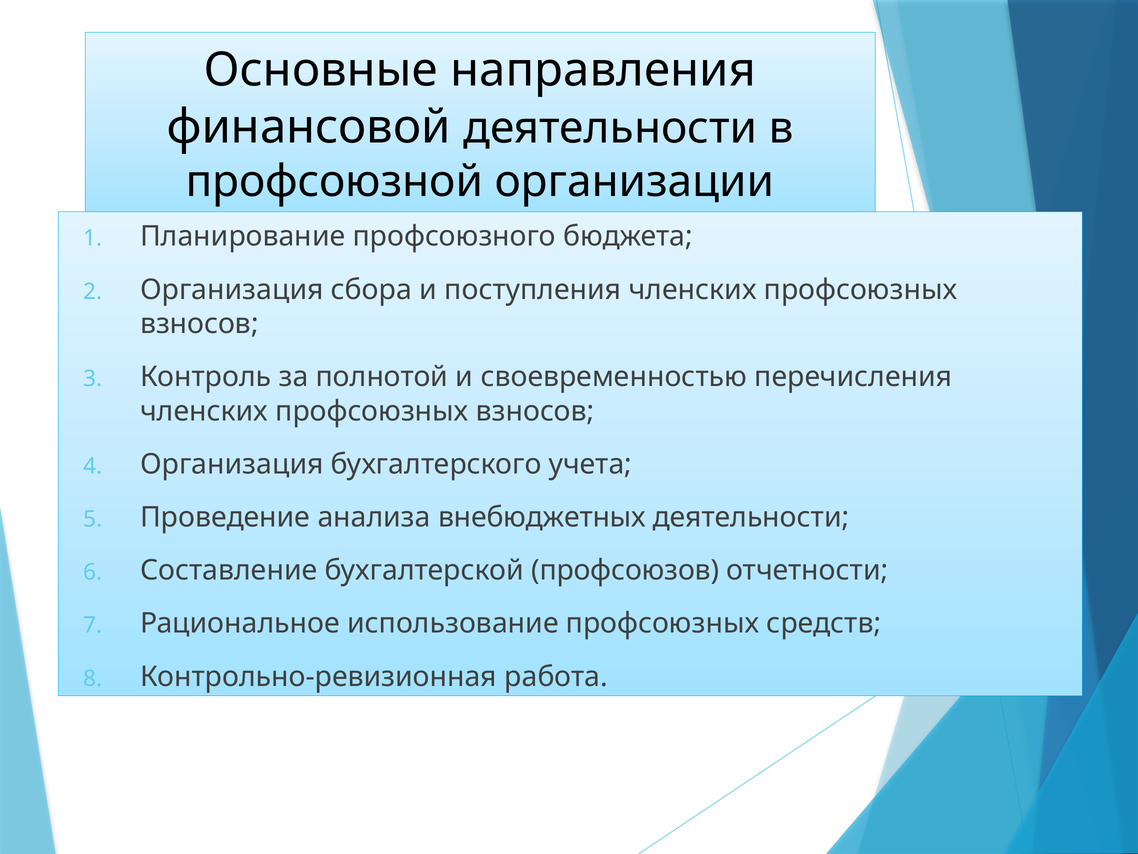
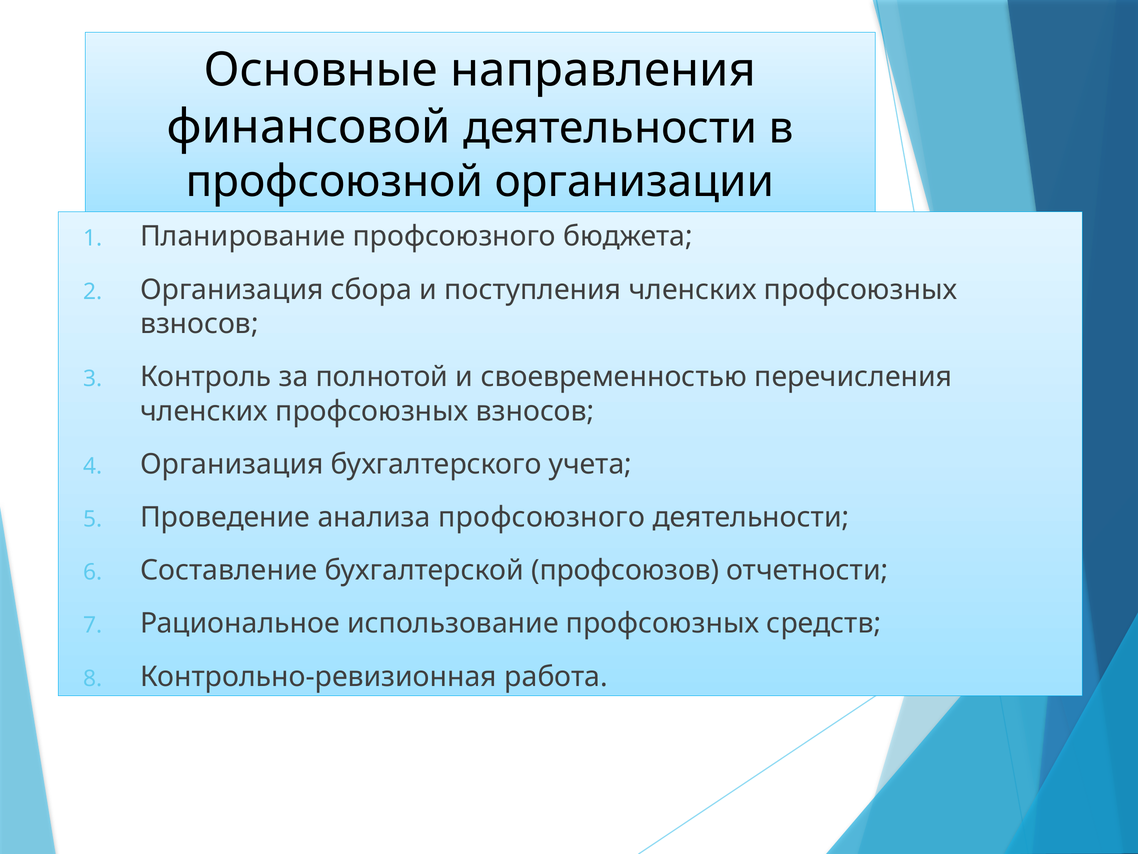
анализа внебюджетных: внебюджетных -> профсоюзного (542, 517)
